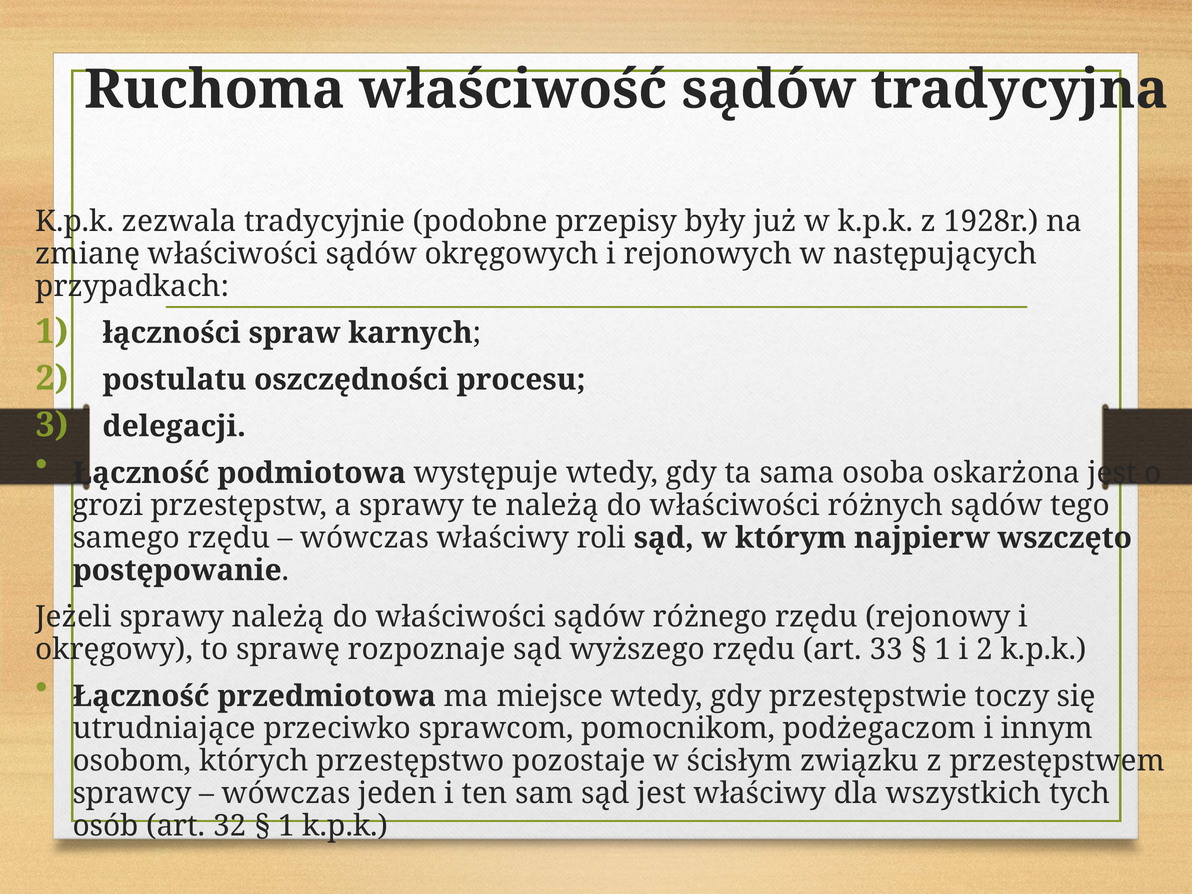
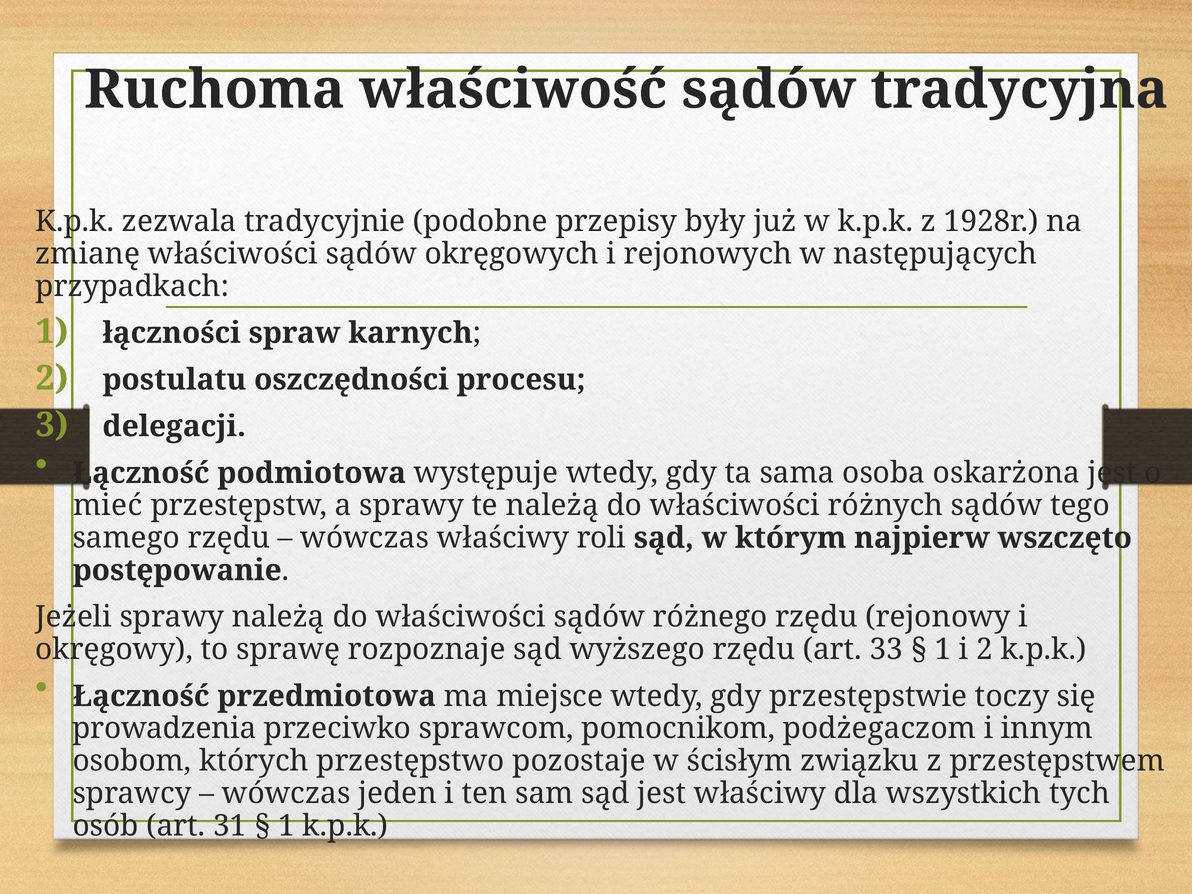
grozi: grozi -> mieć (108, 505)
utrudniające: utrudniające -> prowadzenia (164, 729)
32: 32 -> 31 (230, 826)
